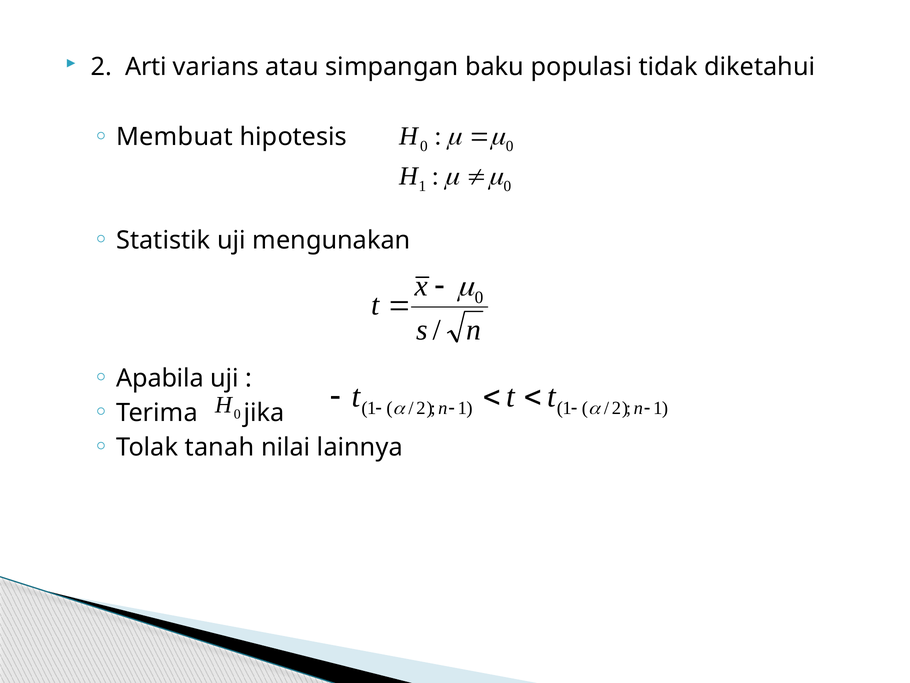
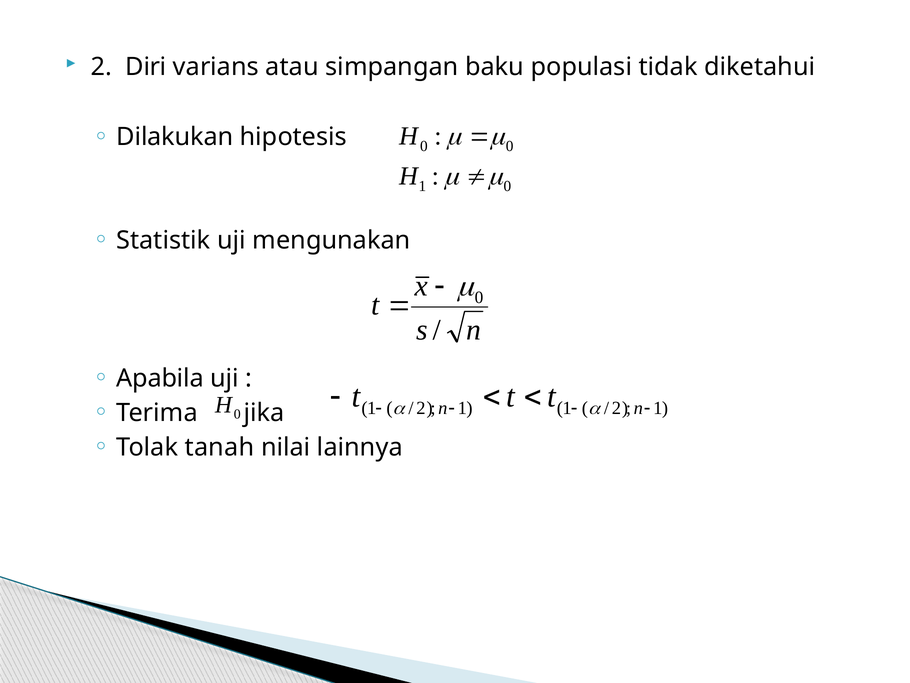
Arti: Arti -> Diri (146, 67)
Membuat: Membuat -> Dilakukan (175, 137)
